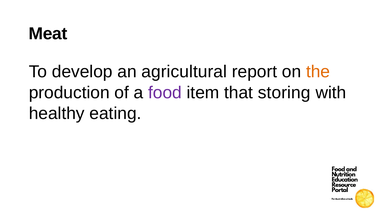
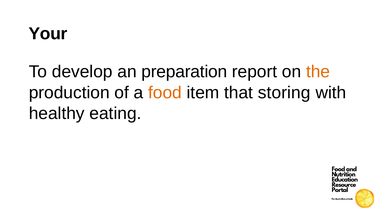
Meat: Meat -> Your (48, 34)
agricultural: agricultural -> preparation (184, 72)
food colour: purple -> orange (165, 93)
